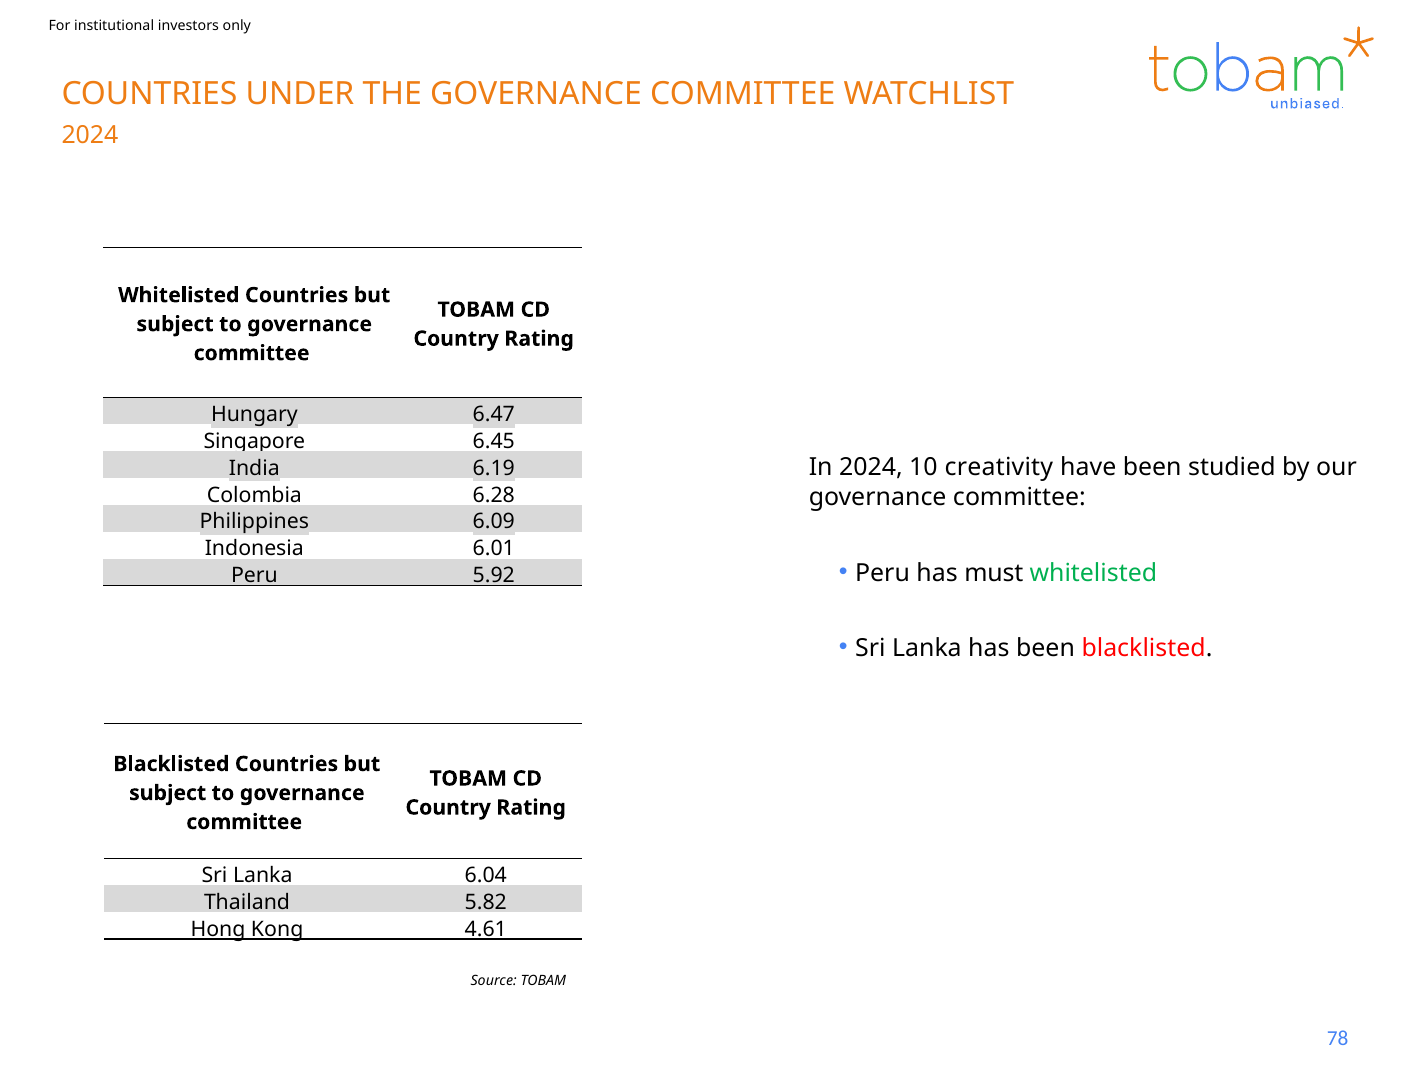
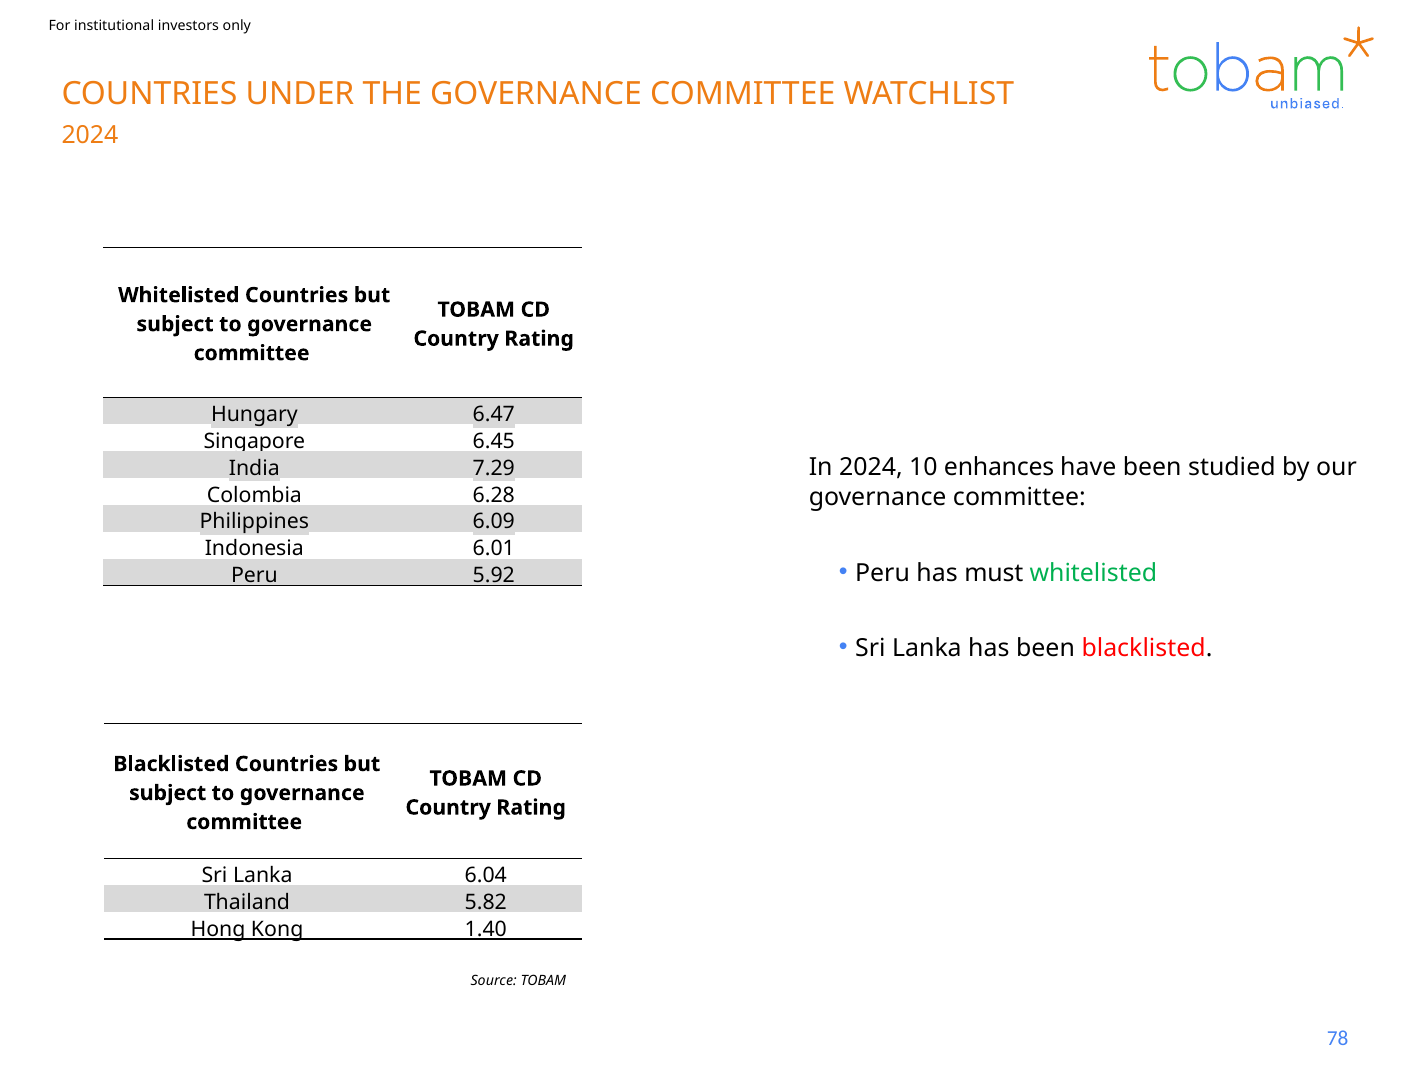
creativity: creativity -> enhances (999, 468)
6.19: 6.19 -> 7.29 (494, 468)
4.61: 4.61 -> 1.40 (486, 929)
